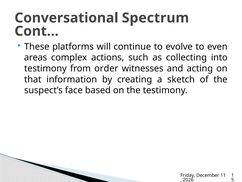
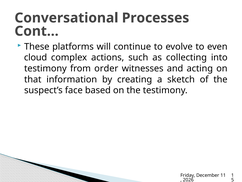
Spectrum: Spectrum -> Processes (156, 18)
areas: areas -> cloud (36, 57)
